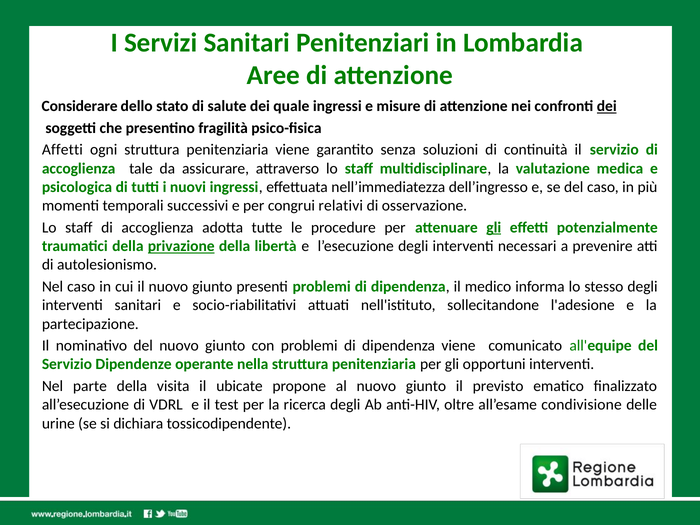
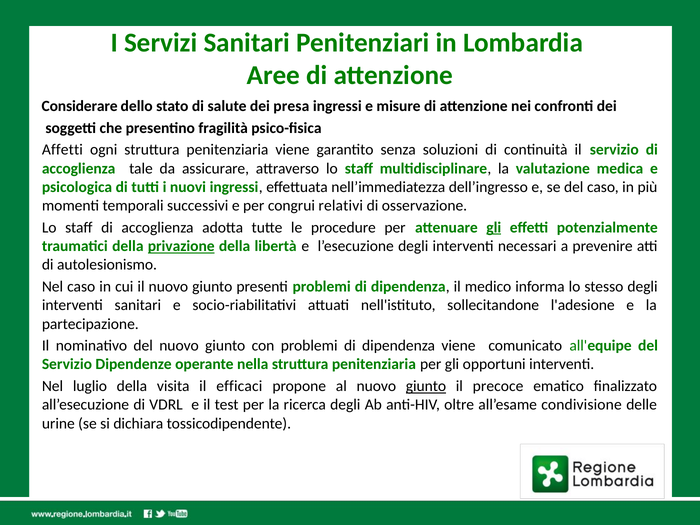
quale: quale -> presa (291, 106)
dei underline: present -> none (607, 106)
parte: parte -> luglio (90, 386)
ubicate: ubicate -> efficaci (239, 386)
giunto underline: none -> present (426, 386)
previsto: previsto -> precoce (498, 386)
